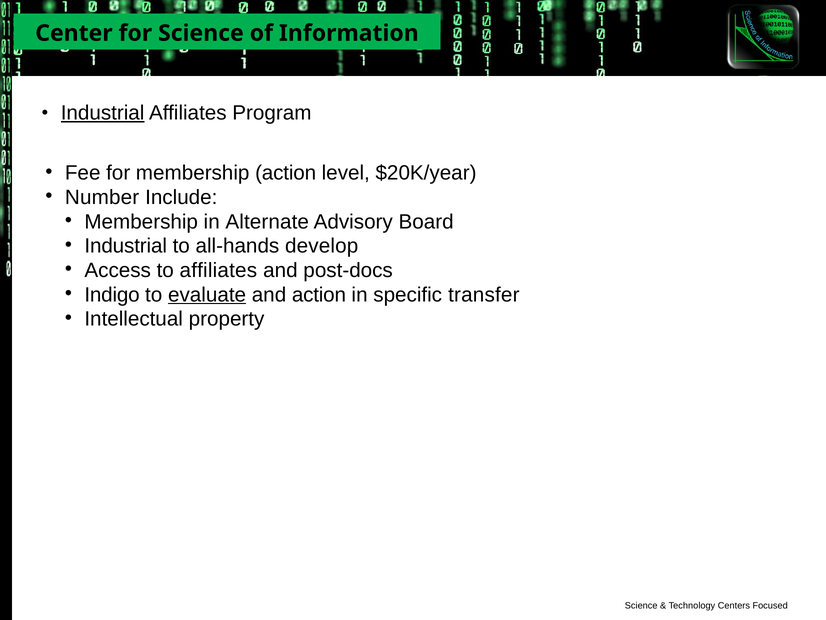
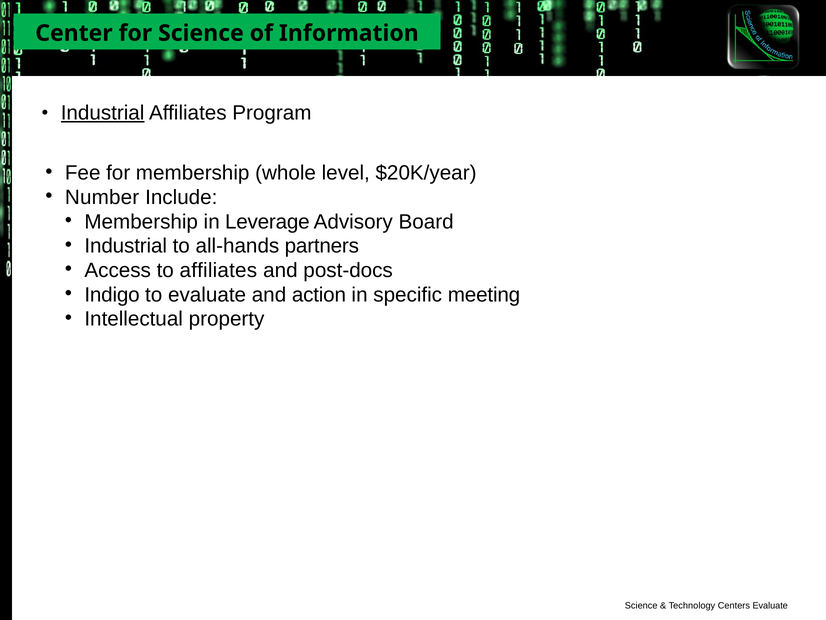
membership action: action -> whole (286, 173)
Alternate: Alternate -> Leverage (267, 222)
develop: develop -> partners (322, 246)
evaluate underline: present -> none (207, 294)
transfer: transfer -> meeting (484, 294)
Focused: Focused -> Evaluate (770, 605)
